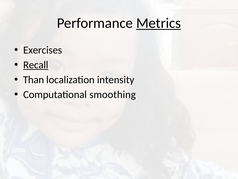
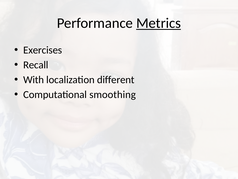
Recall underline: present -> none (36, 65)
Than: Than -> With (34, 80)
intensity: intensity -> different (116, 80)
